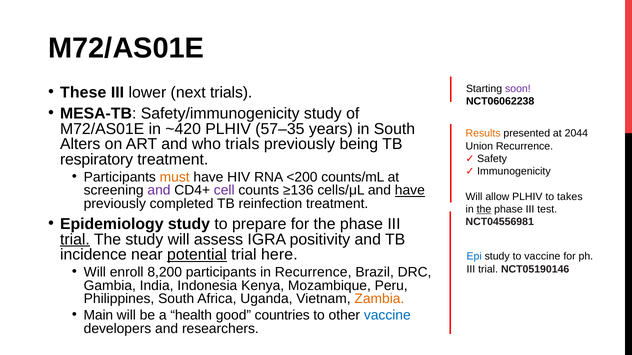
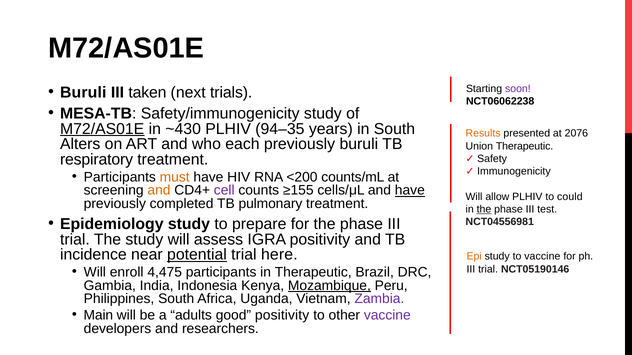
These: These -> Buruli (83, 92)
lower: lower -> taken (147, 92)
M72/AS01E underline: none -> present (102, 129)
~420: ~420 -> ~430 (183, 129)
57–35: 57–35 -> 94–35 (280, 129)
2044: 2044 -> 2076 (576, 134)
who trials: trials -> each (242, 144)
previously being: being -> buruli (359, 144)
Union Recurrence: Recurrence -> Therapeutic (525, 146)
and colour: purple -> orange (159, 191)
≥136: ≥136 -> ≥155 (298, 191)
takes: takes -> could (570, 197)
reinfection: reinfection -> pulmonary (270, 204)
trial underline: present -> none (75, 240)
Epi colour: blue -> orange (474, 257)
8,200: 8,200 -> 4,475 (165, 272)
in Recurrence: Recurrence -> Therapeutic (313, 272)
Mozambique underline: none -> present (329, 286)
Zambia colour: orange -> purple (379, 299)
health: health -> adults (191, 316)
good countries: countries -> positivity (282, 316)
vaccine colour: blue -> purple (387, 316)
